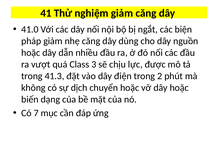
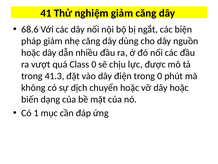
41.0: 41.0 -> 68.6 (30, 29)
Class 3: 3 -> 0 (94, 64)
trong 2: 2 -> 0 (160, 76)
7: 7 -> 1 (36, 113)
